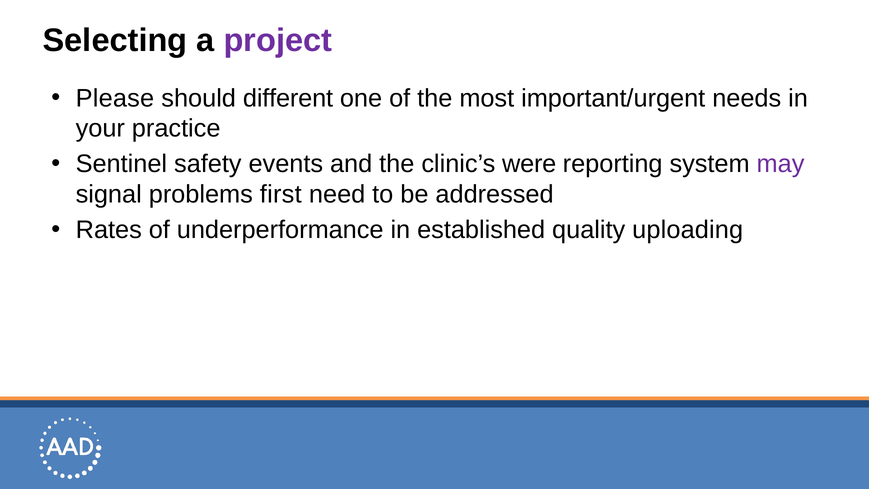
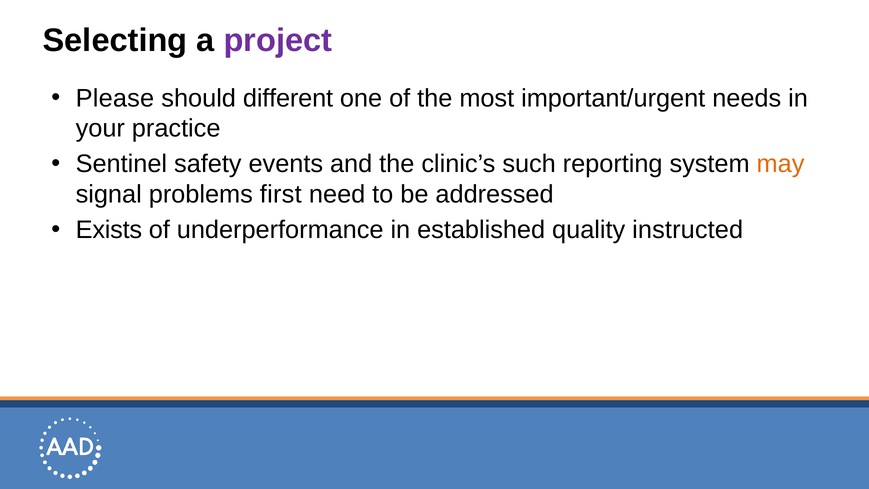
were: were -> such (529, 164)
may colour: purple -> orange (781, 164)
Rates: Rates -> Exists (109, 230)
uploading: uploading -> instructed (688, 230)
